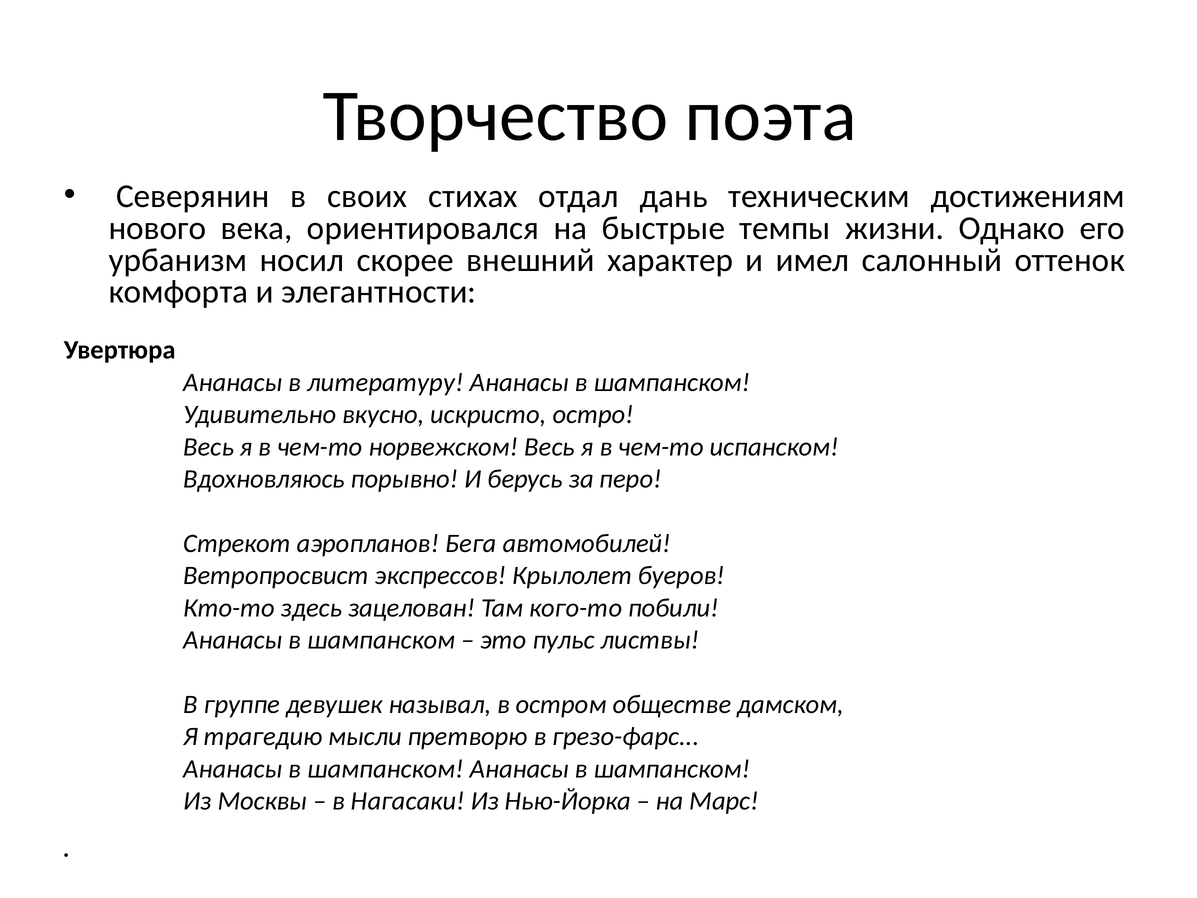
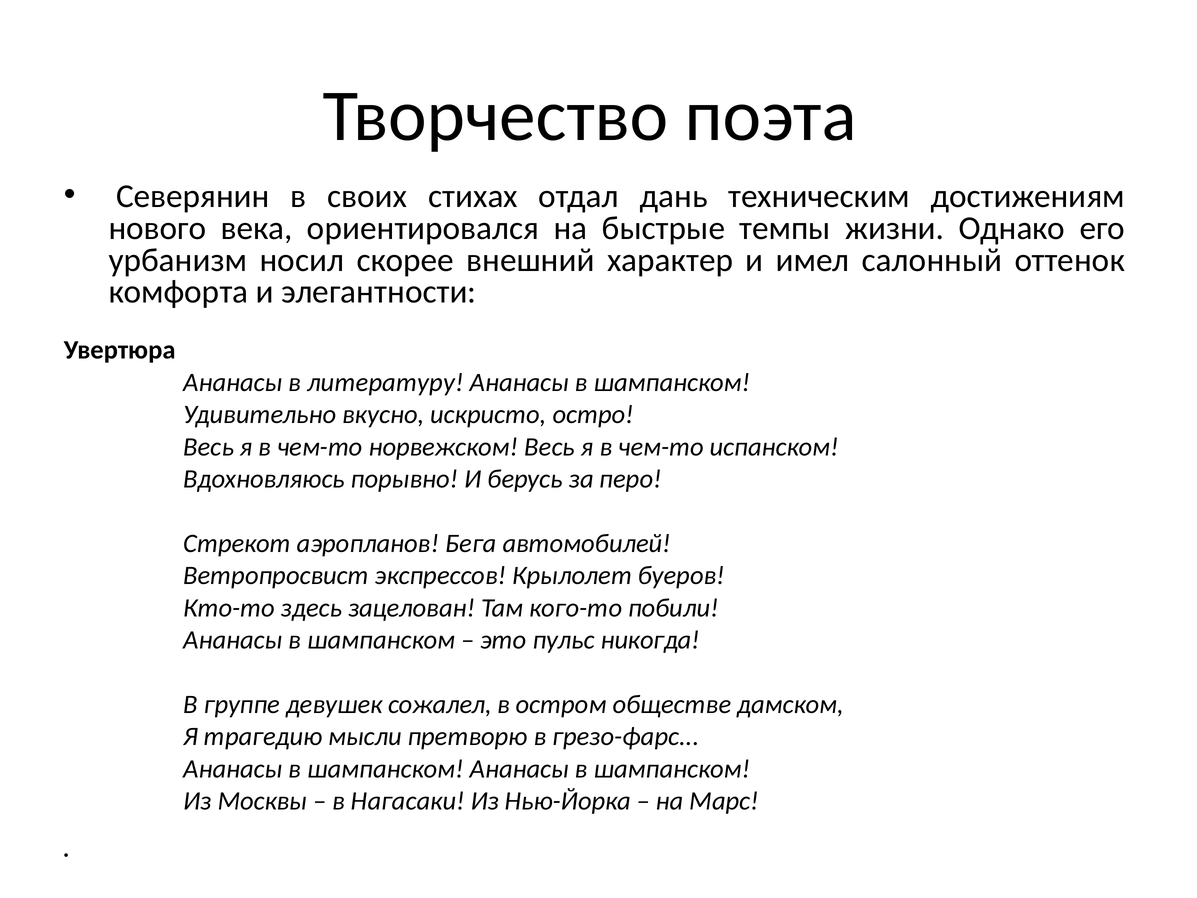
листвы: листвы -> никогда (650, 640)
называл: называл -> сожалел (440, 704)
